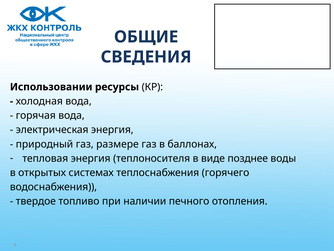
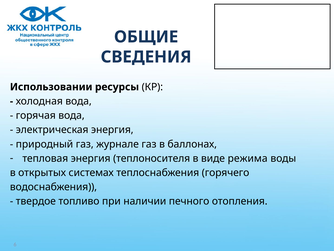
размере: размере -> журнале (118, 144)
позднее: позднее -> режима (248, 158)
